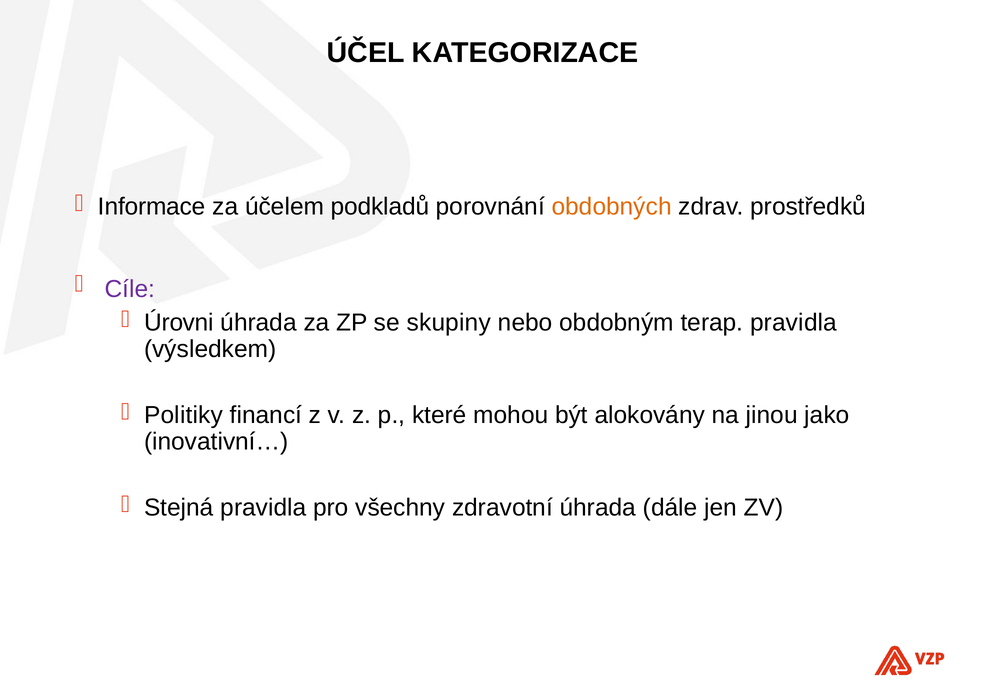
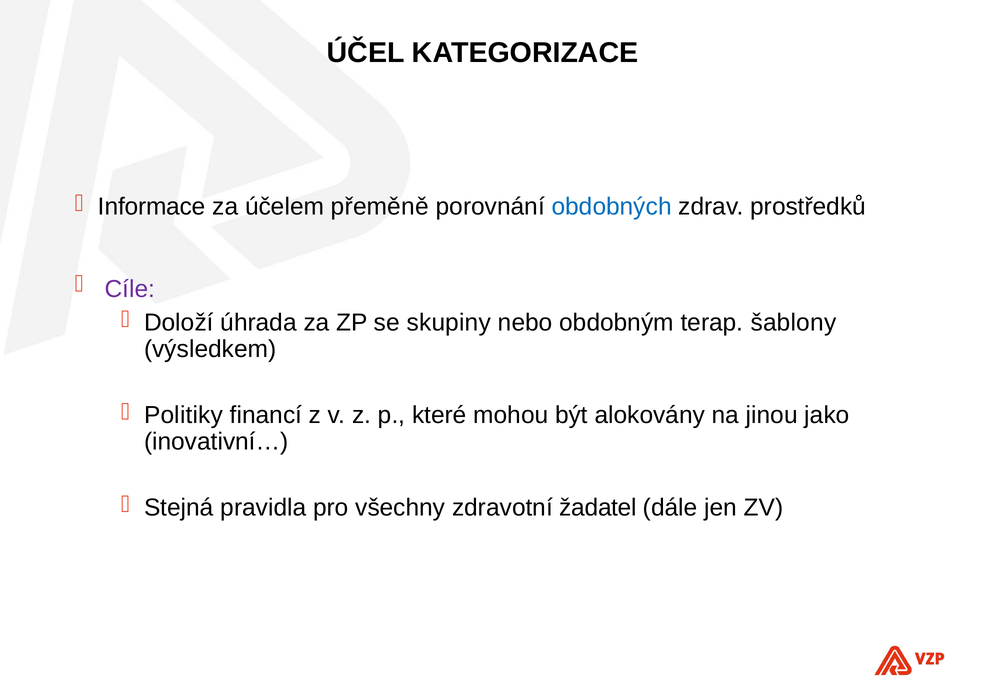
podkladů: podkladů -> přeměně (380, 207)
obdobných colour: orange -> blue (612, 207)
Úrovni: Úrovni -> Doloží (179, 323)
terap pravidla: pravidla -> šablony (794, 323)
zdravotní úhrada: úhrada -> žadatel (598, 507)
